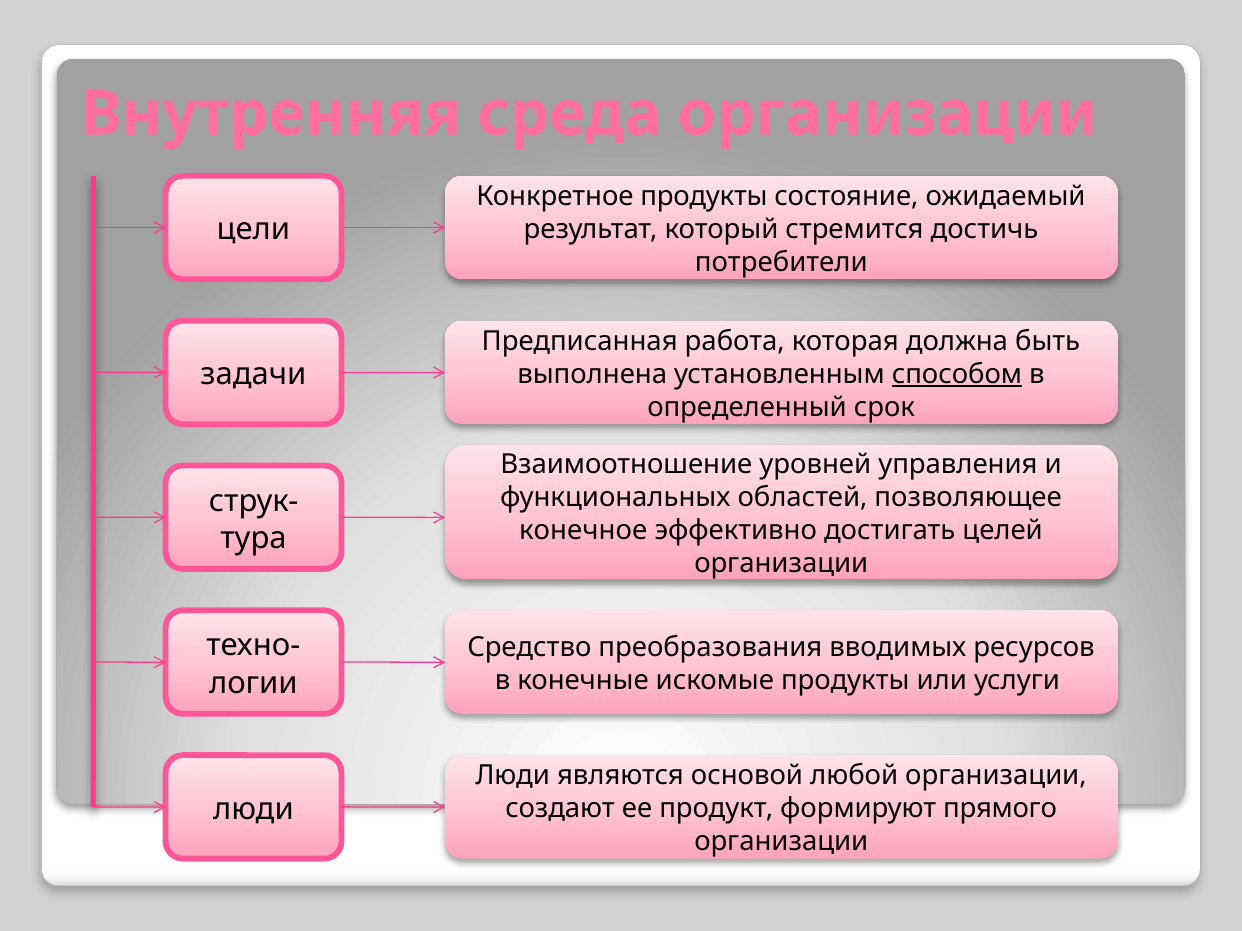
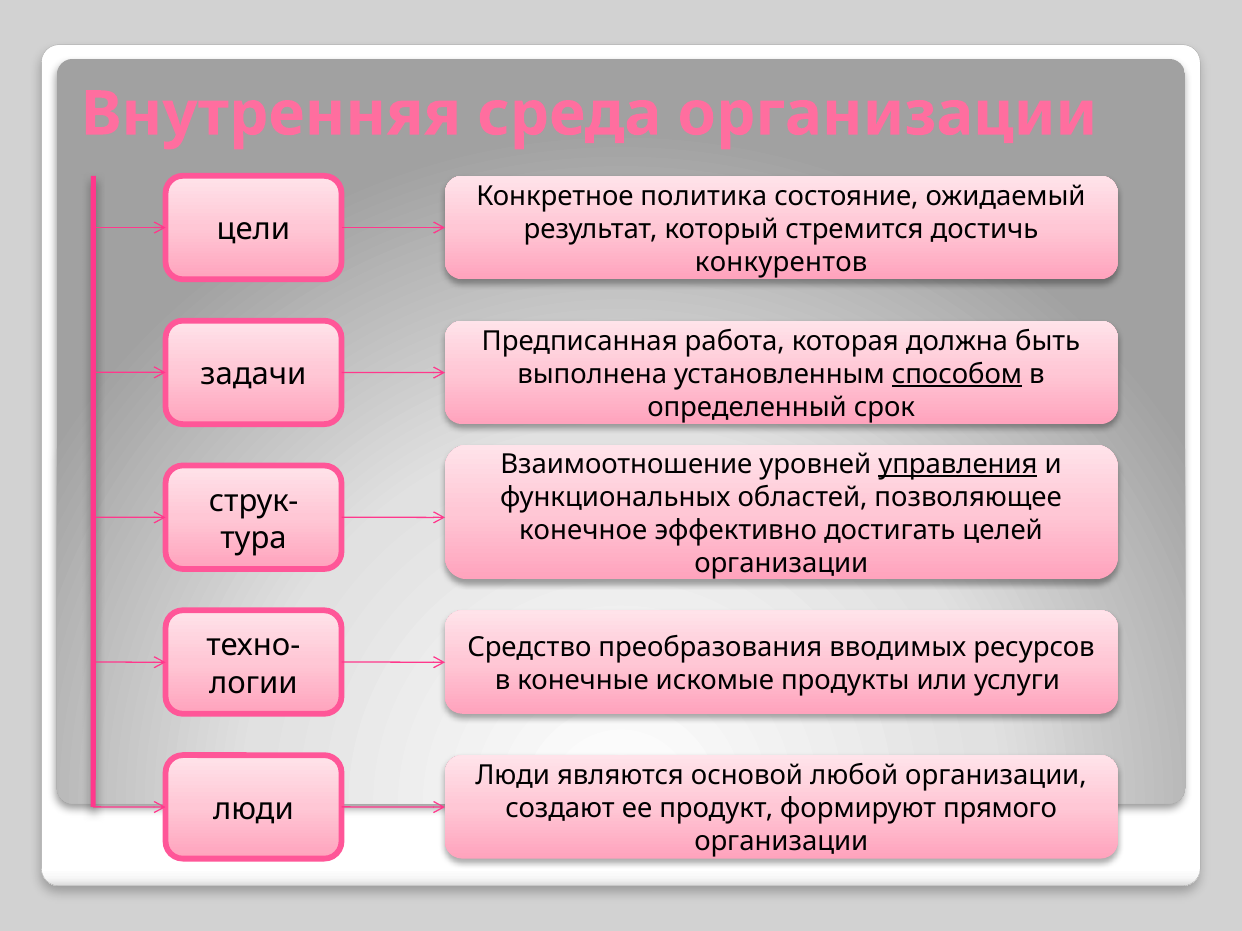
Конкретное продукты: продукты -> политика (704, 196)
потребители: потребители -> конкурентов (781, 263)
управления underline: none -> present (958, 465)
